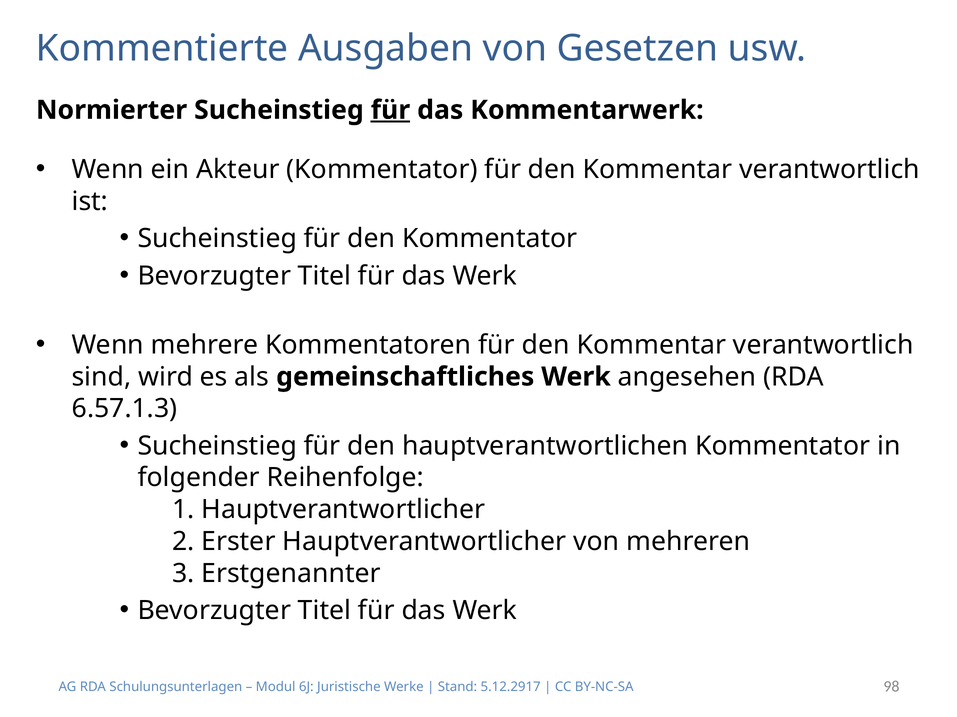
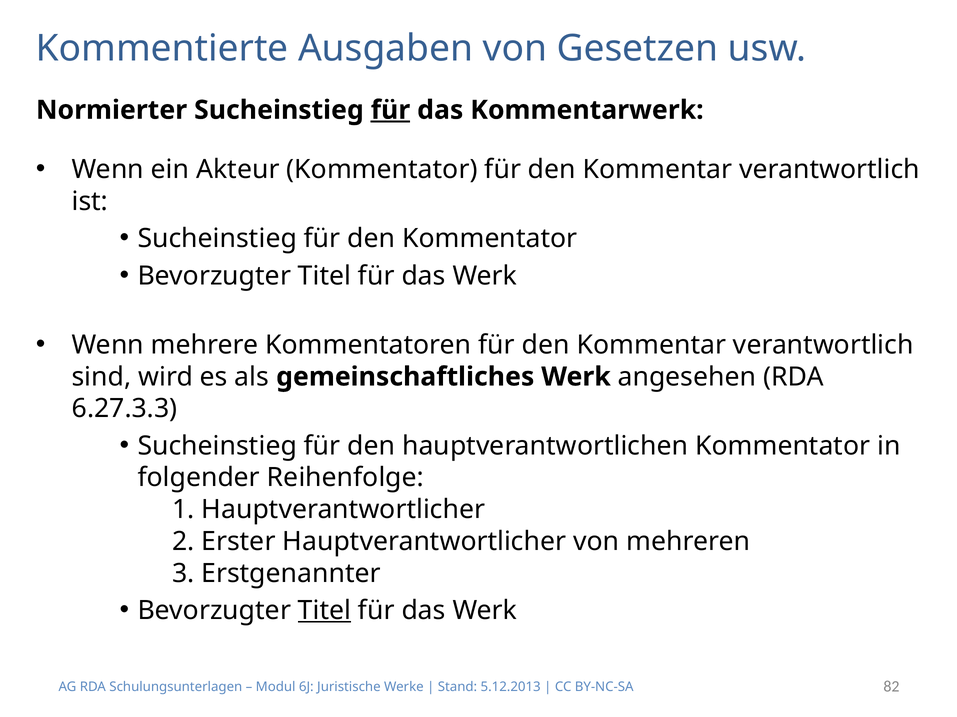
6.57.1.3: 6.57.1.3 -> 6.27.3.3 (125, 409)
Titel underline: none -> present (324, 611)
5.12.2917: 5.12.2917 -> 5.12.2013 (511, 687)
98: 98 -> 82 (891, 687)
